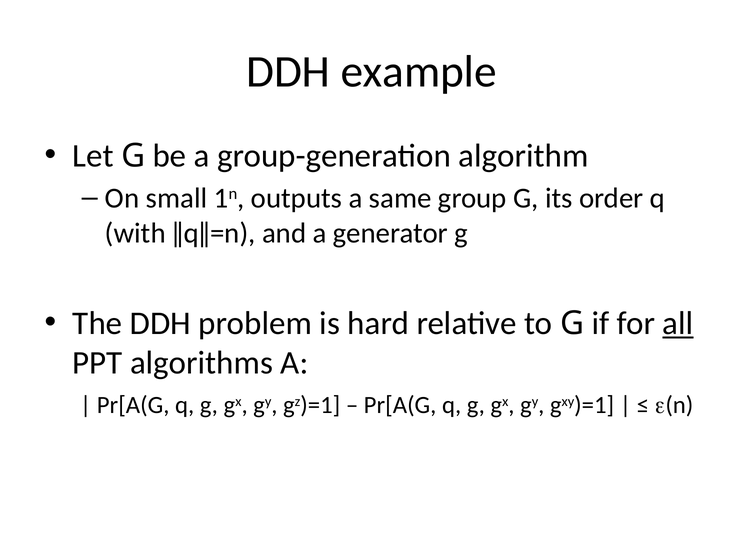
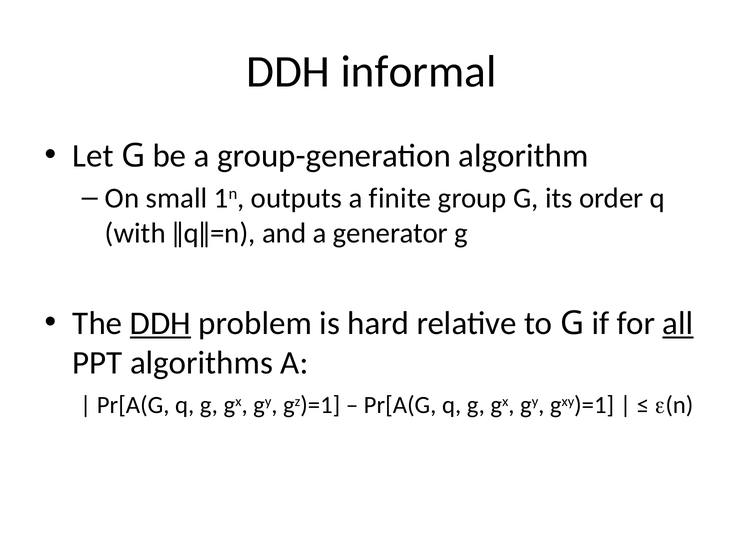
example: example -> informal (419, 72)
same: same -> finite (400, 199)
DDH underline: none -> present (160, 323)
